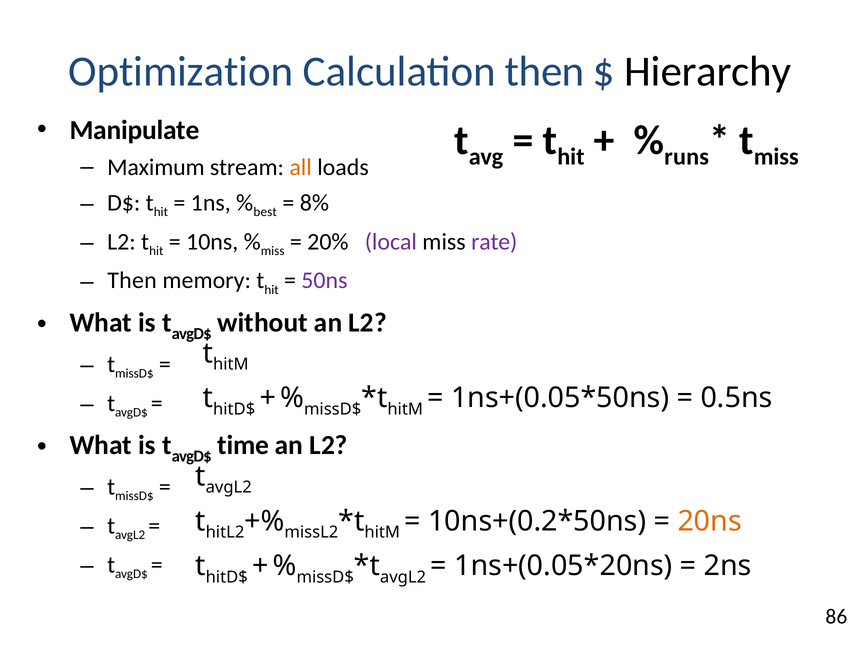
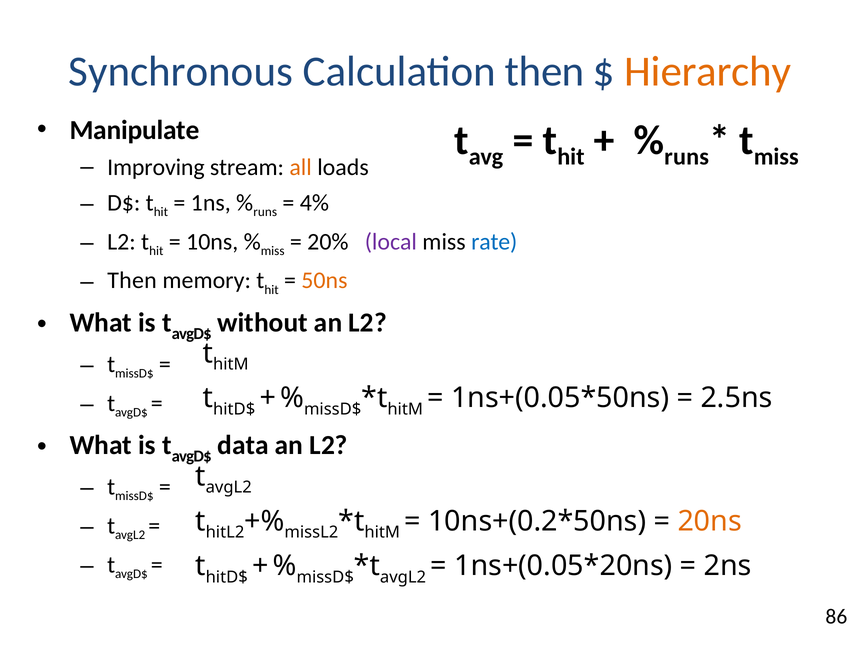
Optimization: Optimization -> Synchronous (181, 71)
Hierarchy colour: black -> orange (708, 71)
Maximum: Maximum -> Improving (156, 167)
best: best -> runs (265, 212)
8%: 8% -> 4% (314, 203)
rate colour: purple -> blue (494, 242)
50ns colour: purple -> orange (324, 281)
0.5ns: 0.5ns -> 2.5ns (737, 398)
time: time -> data (243, 445)
